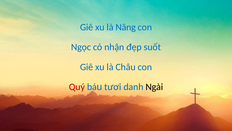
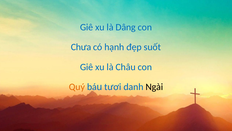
Nâng: Nâng -> Dâng (126, 27)
Ngọc: Ngọc -> Chưa (81, 47)
nhận: nhận -> hạnh (114, 47)
Quý colour: red -> orange (77, 87)
